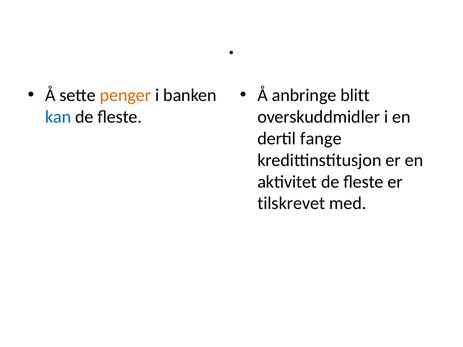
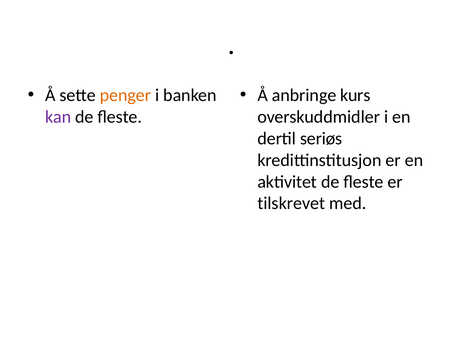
blitt: blitt -> kurs (355, 95)
kan colour: blue -> purple (58, 117)
fange: fange -> seriøs (321, 139)
